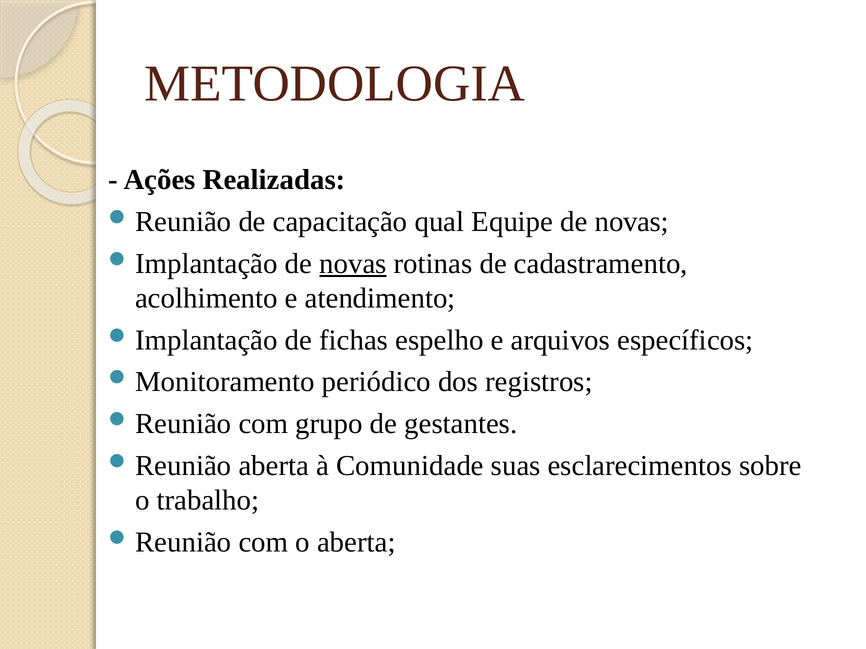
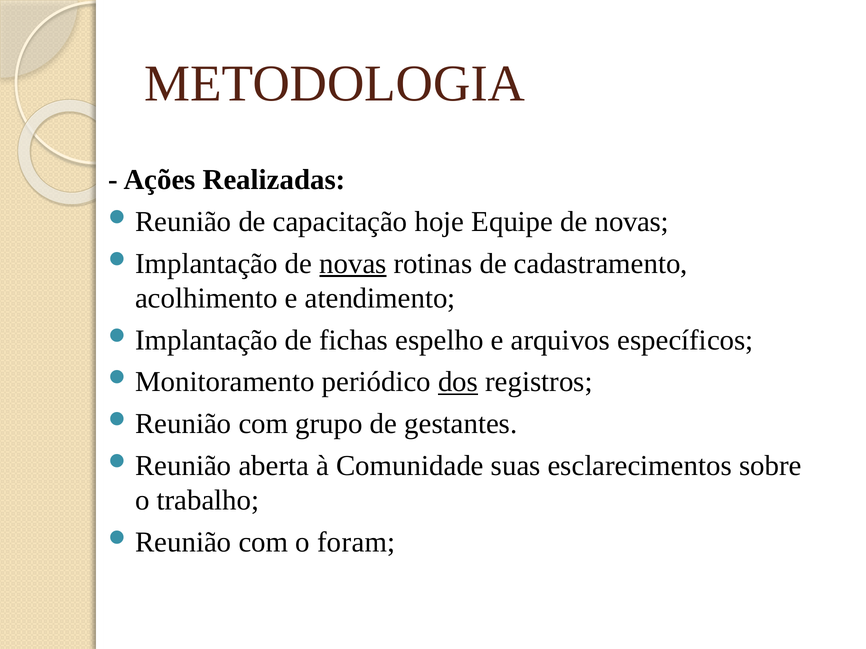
qual: qual -> hoje (439, 222)
dos underline: none -> present (458, 382)
o aberta: aberta -> foram (356, 542)
